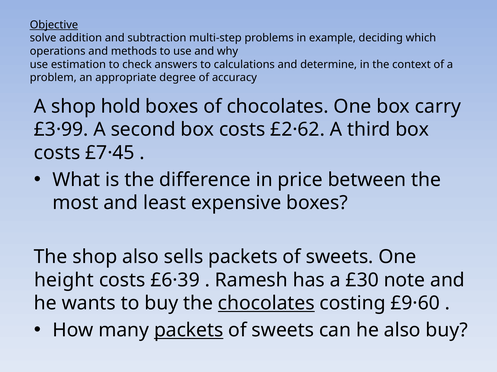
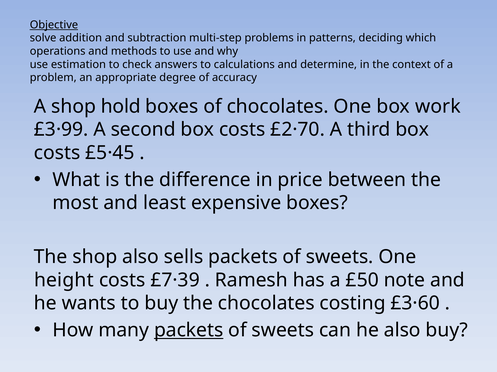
example: example -> patterns (332, 38)
carry: carry -> work (438, 107)
£2·62: £2·62 -> £2·70 (298, 130)
£7·45: £7·45 -> £5·45 (110, 153)
£6·39: £6·39 -> £7·39 (175, 281)
£30: £30 -> £50 (362, 281)
chocolates underline: present -> none (266, 304)
£9·60: £9·60 -> £3·60 (415, 304)
